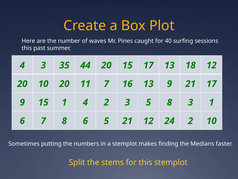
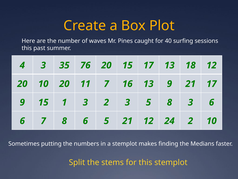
44: 44 -> 76 (85, 65)
1 4: 4 -> 3 (85, 102)
3 1: 1 -> 6 (212, 102)
